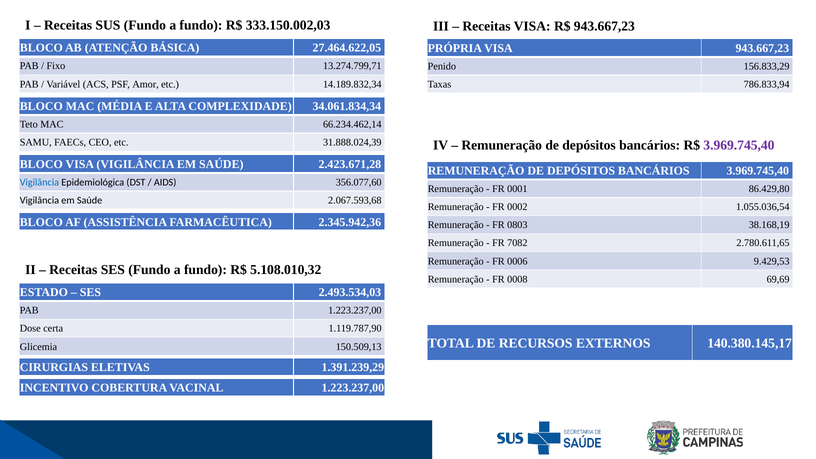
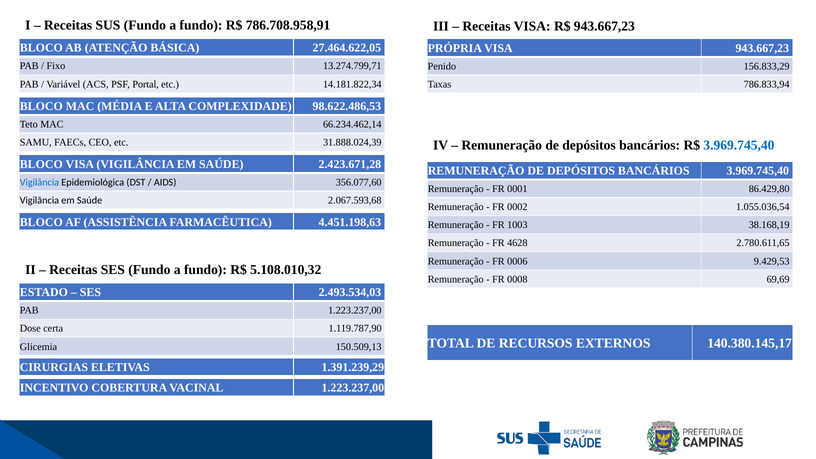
333.150.002,03: 333.150.002,03 -> 786.708.958,91 (288, 25)
Amor: Amor -> Portal (146, 84)
14.189.832,34: 14.189.832,34 -> 14.181.822,34 (352, 84)
34.061.834,34: 34.061.834,34 -> 98.622.486,53 (347, 106)
3.969.745,40 colour: purple -> blue (739, 145)
2.345.942,36: 2.345.942,36 -> 4.451.198,63 (350, 222)
0803: 0803 -> 1003 (517, 225)
7082: 7082 -> 4628 (517, 243)
